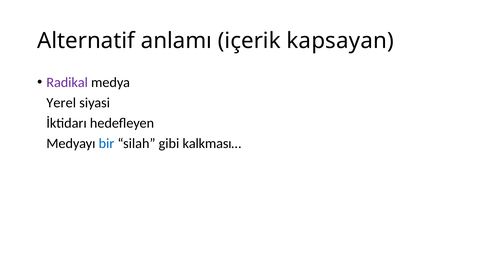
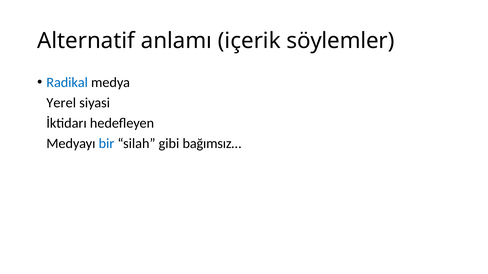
kapsayan: kapsayan -> söylemler (340, 41)
Radikal colour: purple -> blue (67, 83)
kalkması…: kalkması… -> bağımsız… (212, 144)
